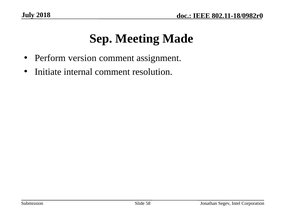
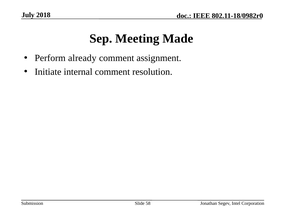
version: version -> already (82, 58)
